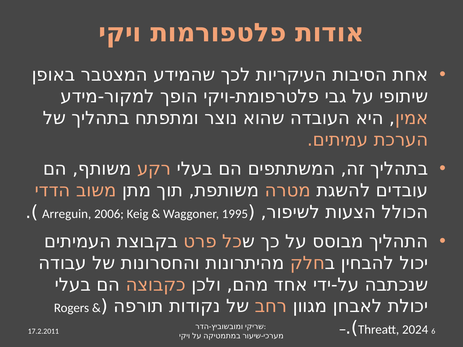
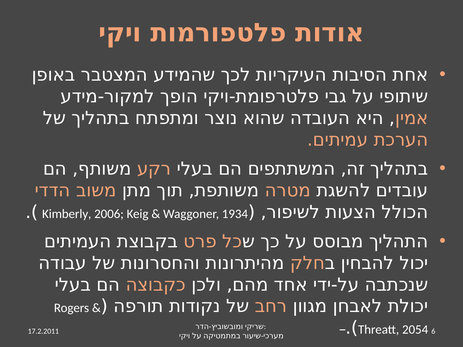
Arreguin: Arreguin -> Kimberly (67, 214)
1995: 1995 -> 1934 (235, 214)
2024: 2024 -> 2054 (415, 330)
